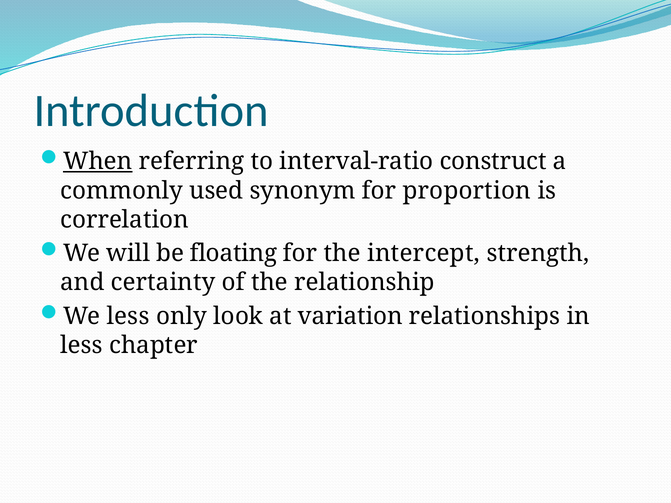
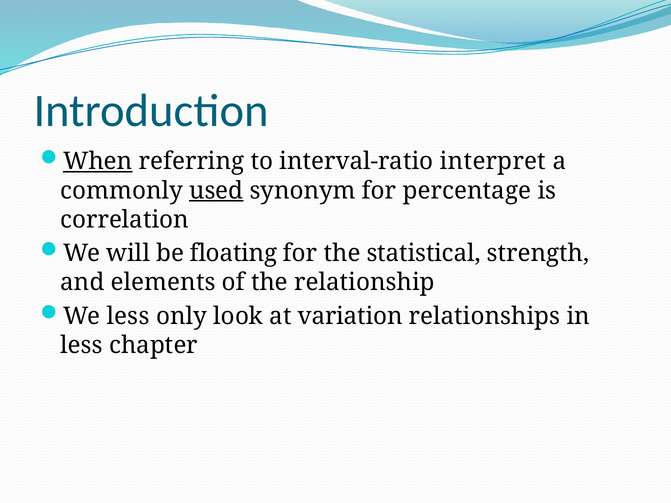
construct: construct -> interpret (493, 162)
used underline: none -> present (216, 191)
proportion: proportion -> percentage (467, 191)
intercept: intercept -> statistical (424, 254)
certainty: certainty -> elements (163, 283)
